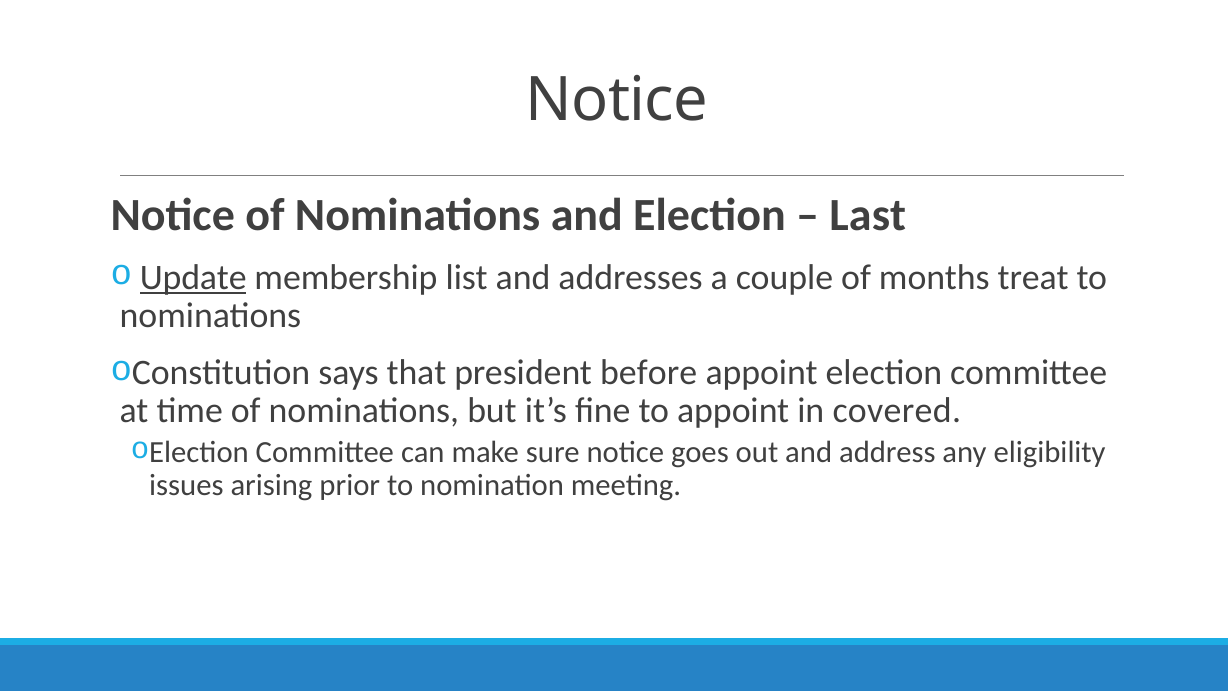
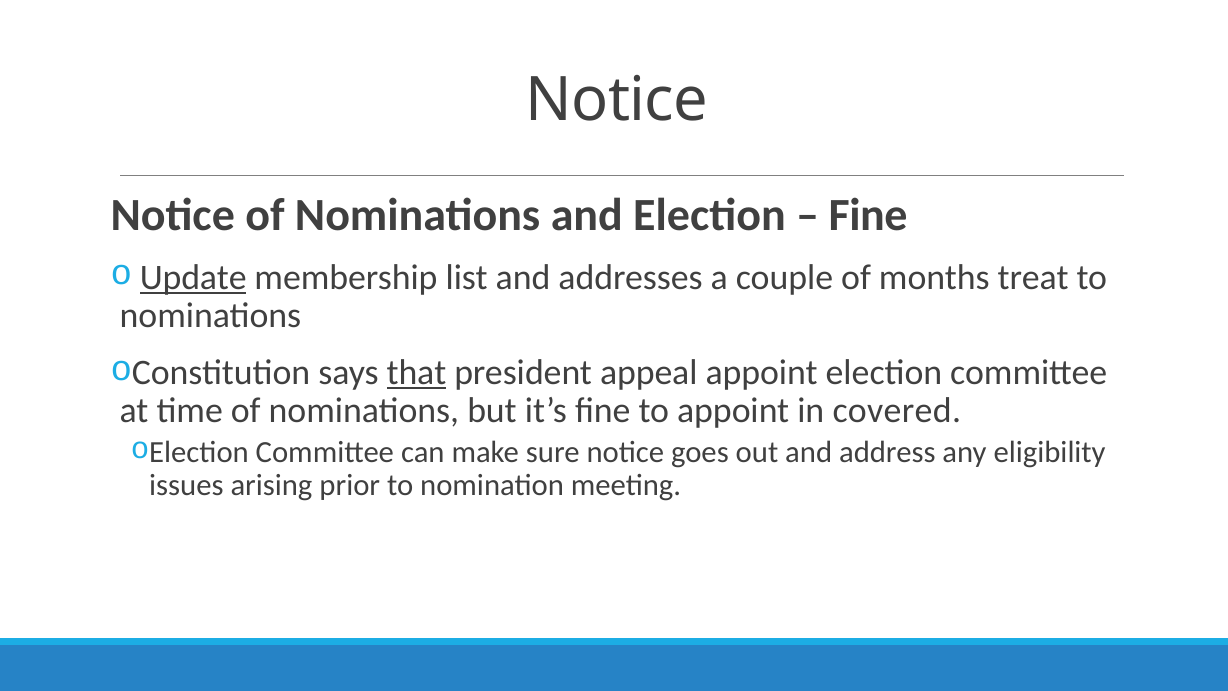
Last: Last -> Fine (868, 215)
that underline: none -> present (416, 372)
before: before -> appeal (649, 372)
